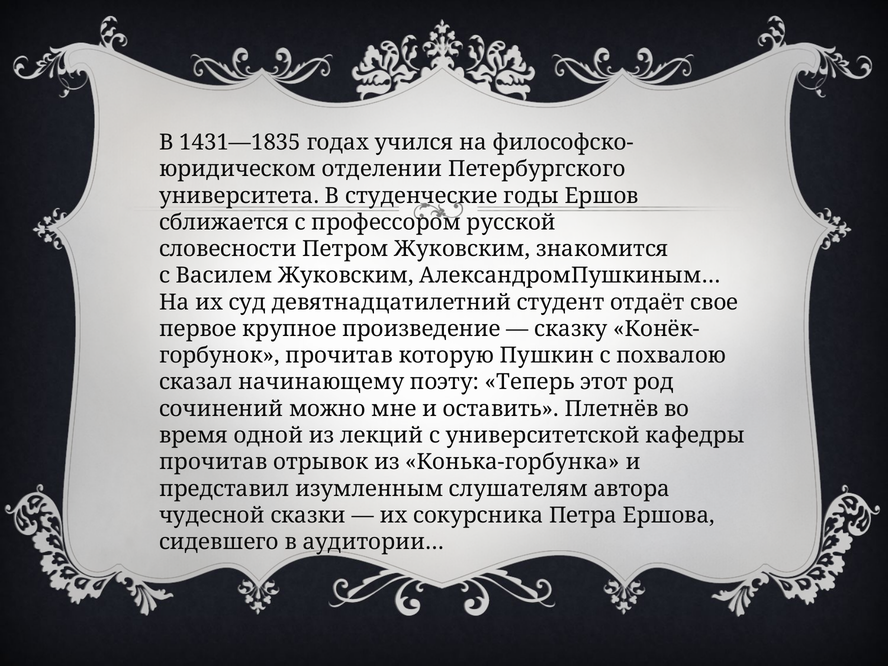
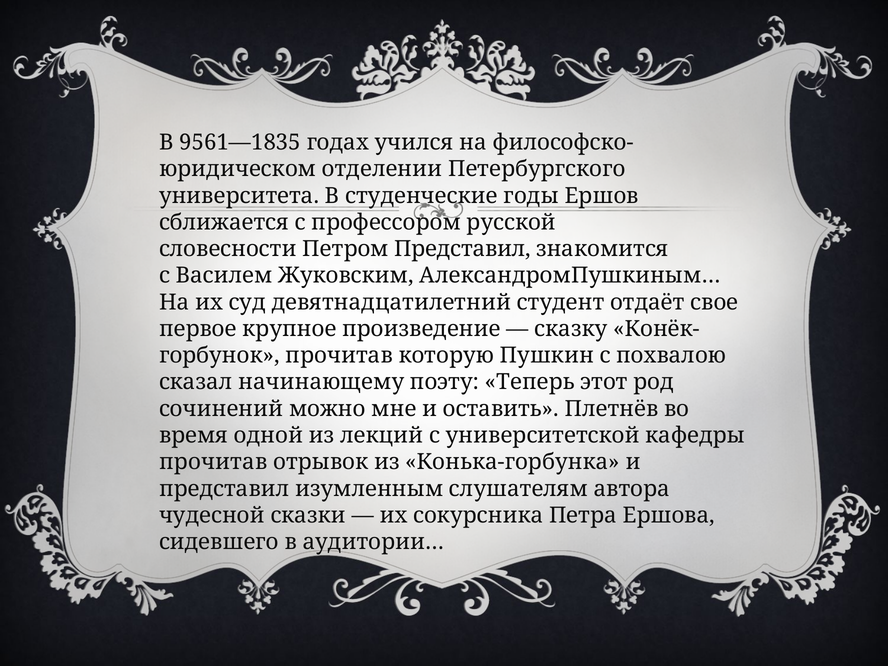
1431—1835: 1431—1835 -> 9561—1835 (240, 142)
Петром Жуковским: Жуковским -> Представил (462, 249)
